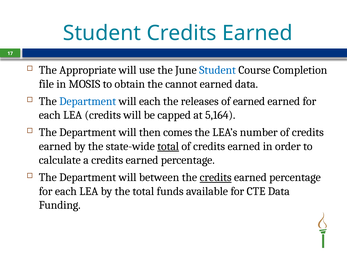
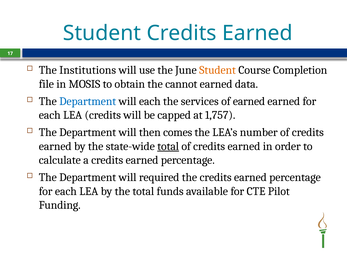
Appropriate: Appropriate -> Institutions (88, 70)
Student colour: blue -> orange (218, 70)
releases: releases -> services (200, 101)
5,164: 5,164 -> 1,757 (220, 115)
between: between -> required (159, 177)
credits underline: present -> none (216, 177)
CTE Data: Data -> Pilot (279, 191)
